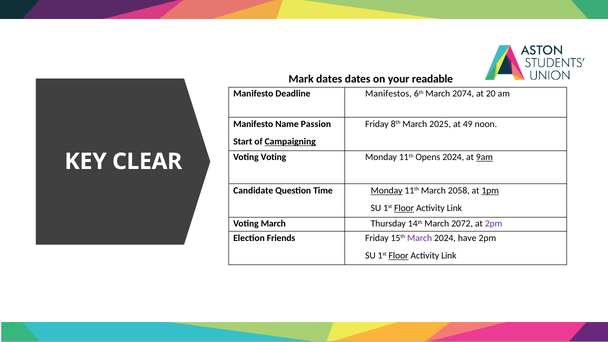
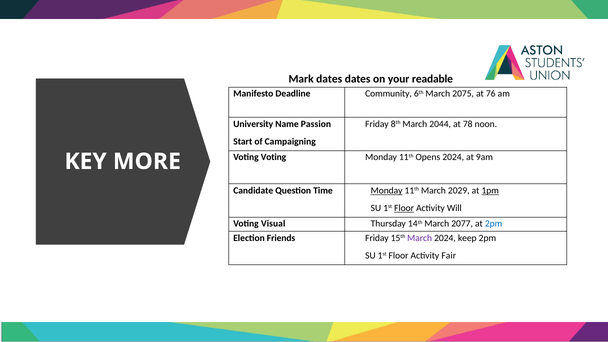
Manifestos: Manifestos -> Community (389, 94)
2074: 2074 -> 2075 (463, 94)
20: 20 -> 76 (491, 94)
Manifesto: Manifesto -> University (253, 124)
2025: 2025 -> 2044 (440, 124)
49: 49 -> 78 (468, 124)
Campaigning underline: present -> none (290, 141)
9am underline: present -> none (484, 157)
CLEAR: CLEAR -> MORE (147, 161)
2058: 2058 -> 2029 (459, 191)
Link: Link -> Will (454, 208)
Voting March: March -> Visual (273, 224)
2072: 2072 -> 2077 (462, 224)
2pm colour: purple -> blue (494, 224)
have: have -> keep (467, 238)
Floor underline: present -> none (399, 256)
Link: Link -> Fair (449, 256)
